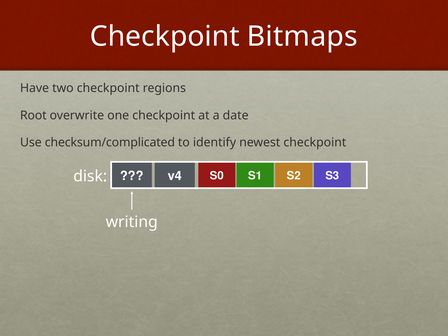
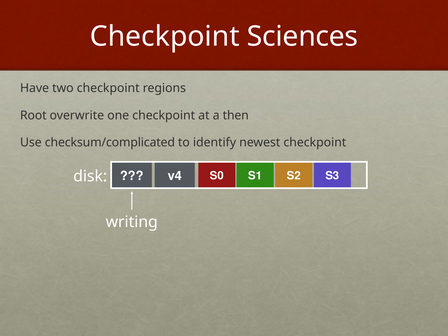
Bitmaps: Bitmaps -> Sciences (303, 36)
date: date -> then (236, 115)
